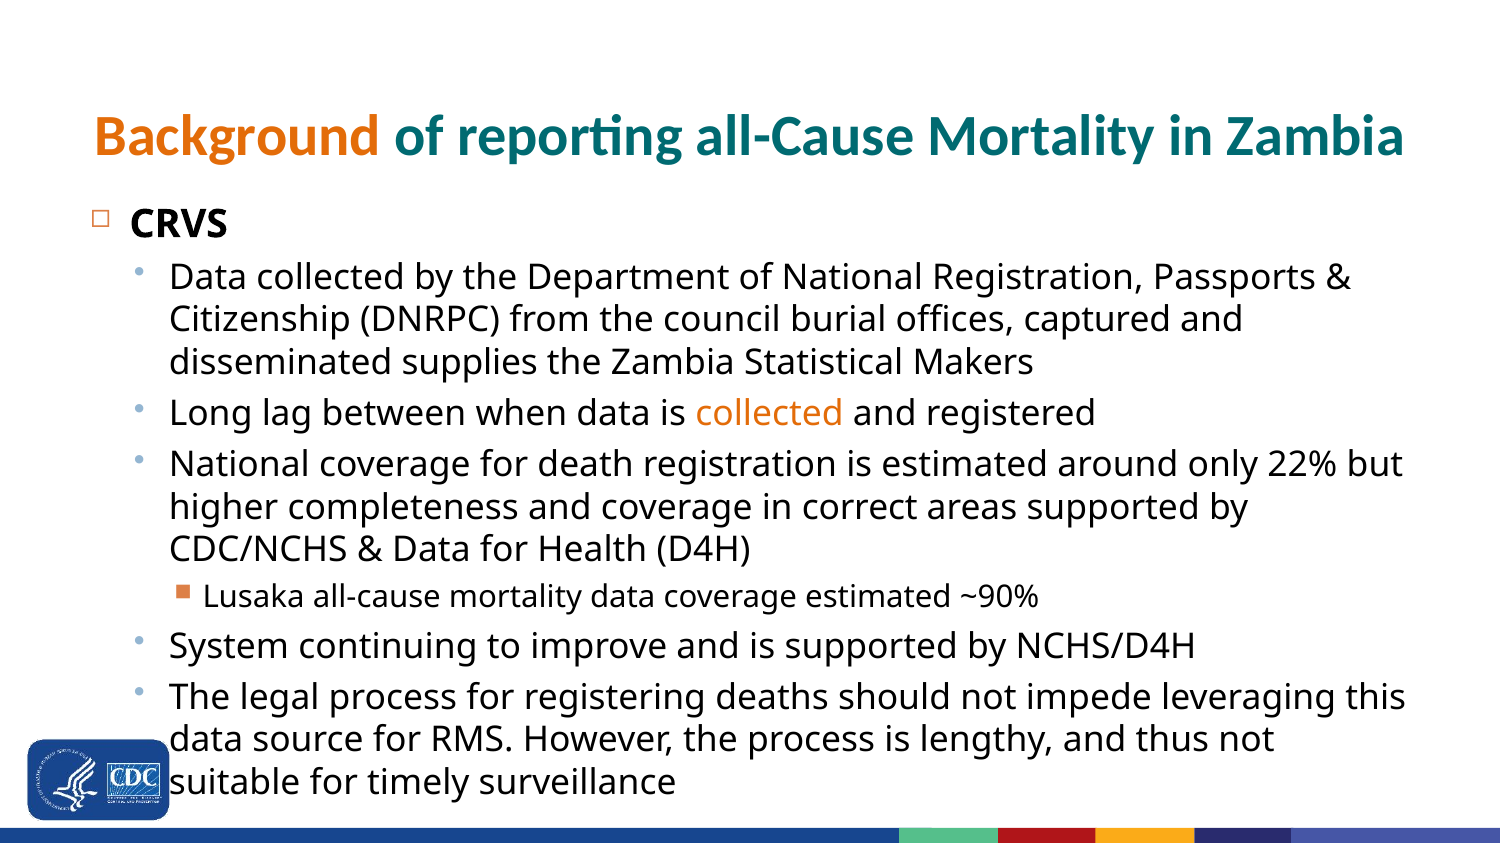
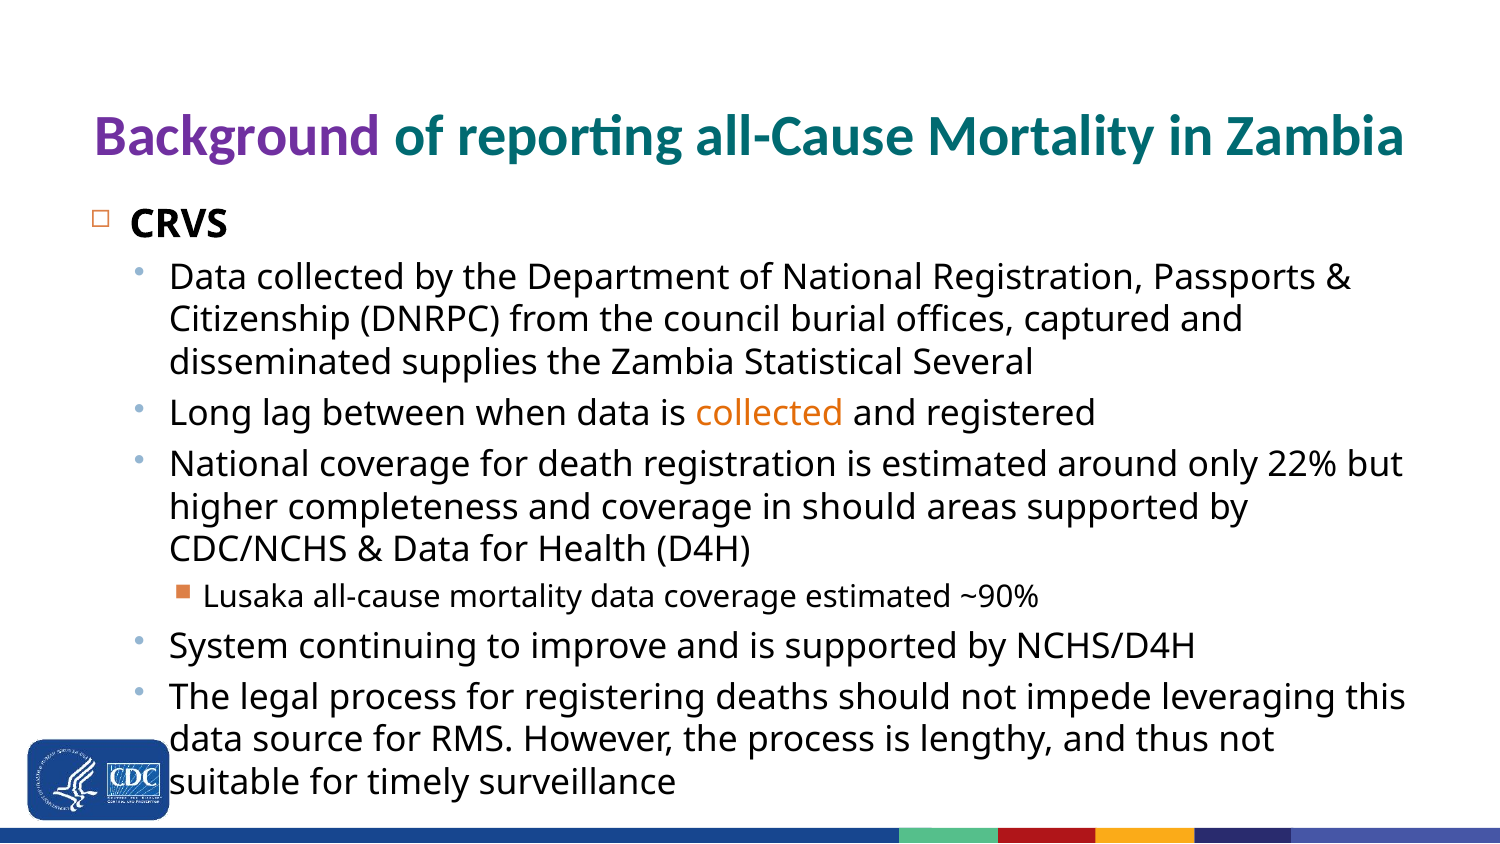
Background colour: orange -> purple (238, 136)
Makers: Makers -> Several (973, 362)
in correct: correct -> should (859, 507)
